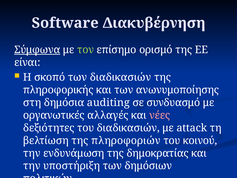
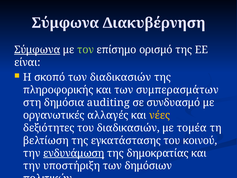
Software: Software -> Σύμφωνα (65, 23)
ανωνυμοποίησης: ανωνυμοποίησης -> συμπερασμάτων (177, 90)
νέες colour: pink -> yellow (160, 115)
attack: attack -> τομέα (192, 128)
πληροφοριών: πληροφοριών -> εγκατάστασης (126, 140)
ενδυνάμωση underline: none -> present (74, 153)
